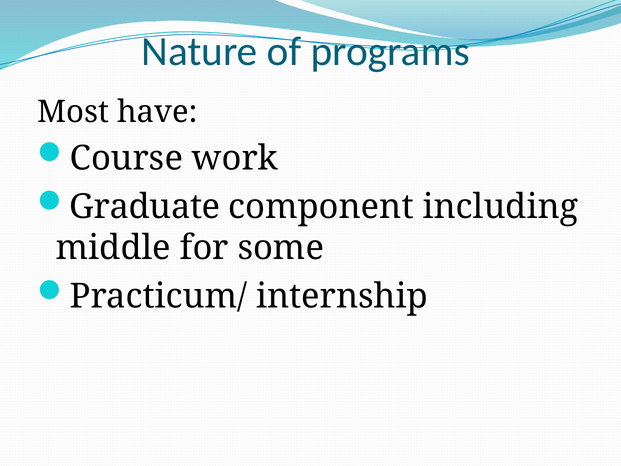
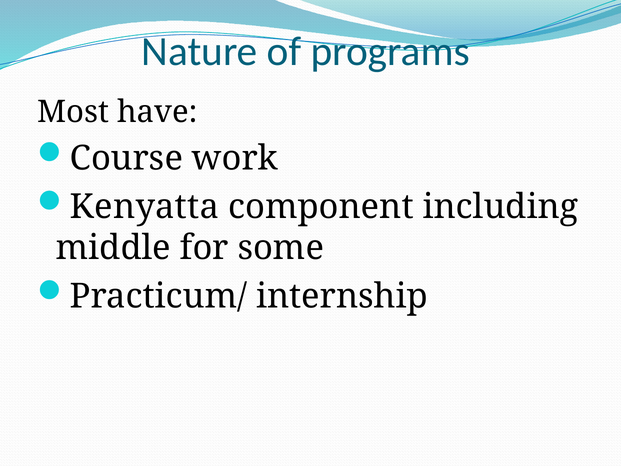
Graduate: Graduate -> Kenyatta (145, 207)
